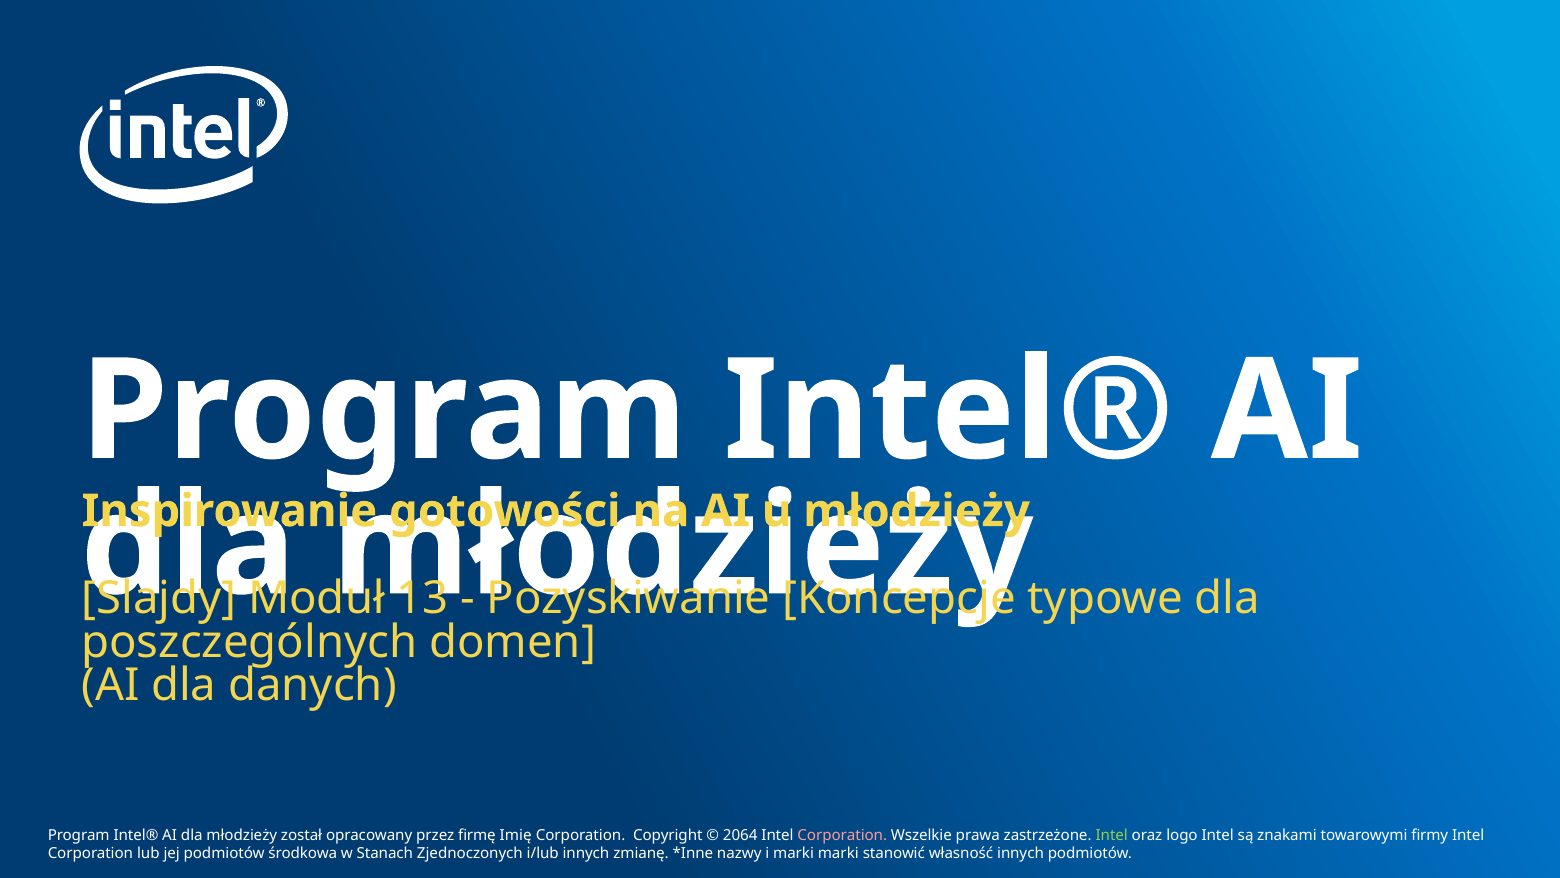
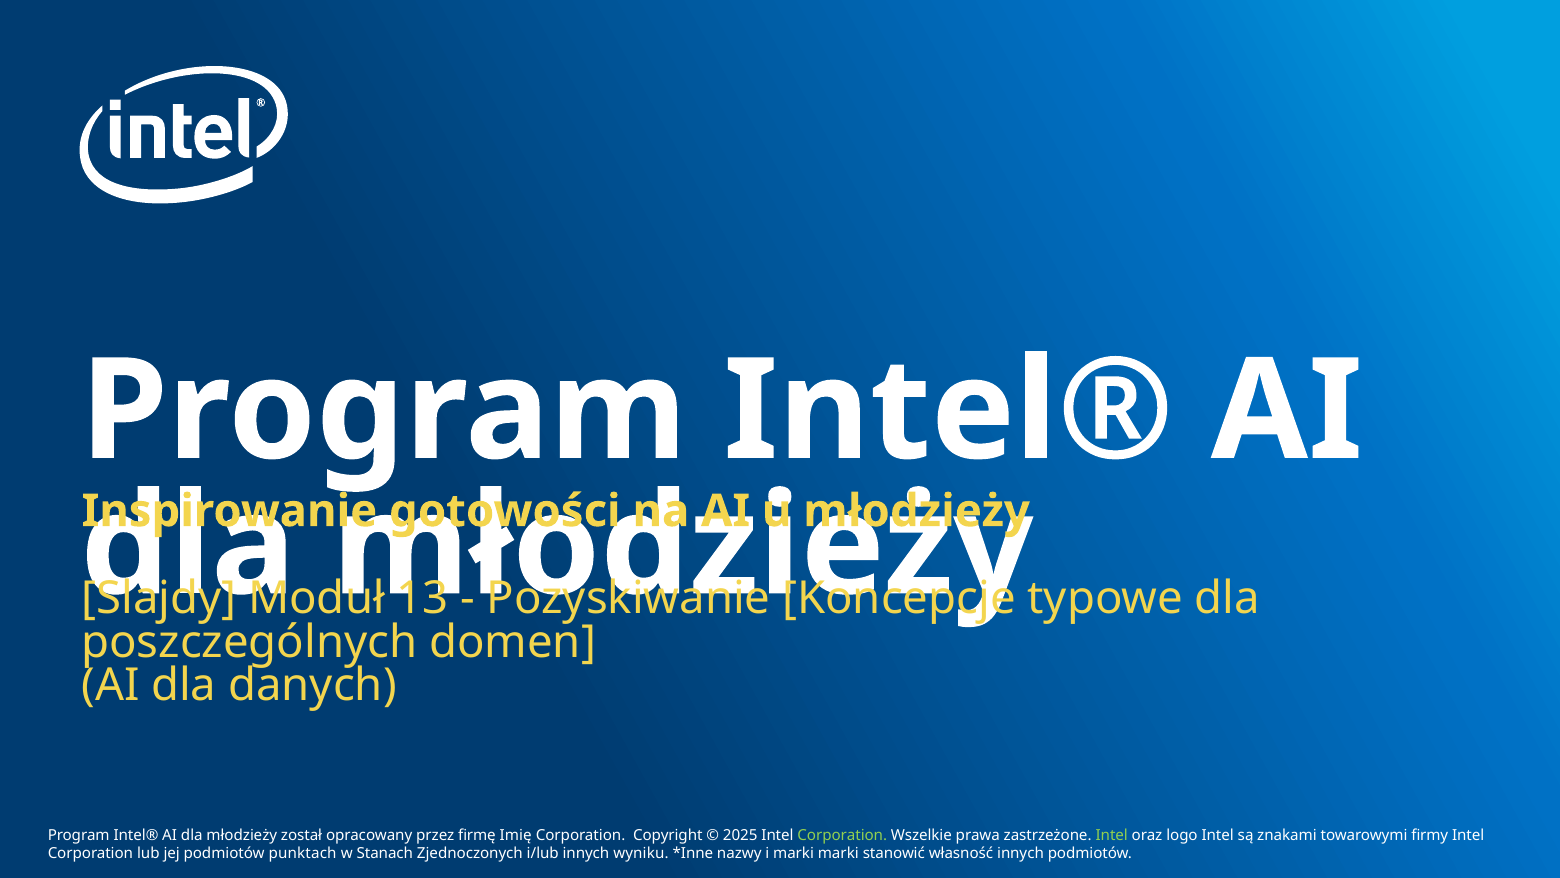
2064: 2064 -> 2025 (740, 835)
Corporation colour: pink -> light green (842, 835)
środkowa: środkowa -> punktach (303, 853)
zmianę: zmianę -> wyniku (641, 853)
